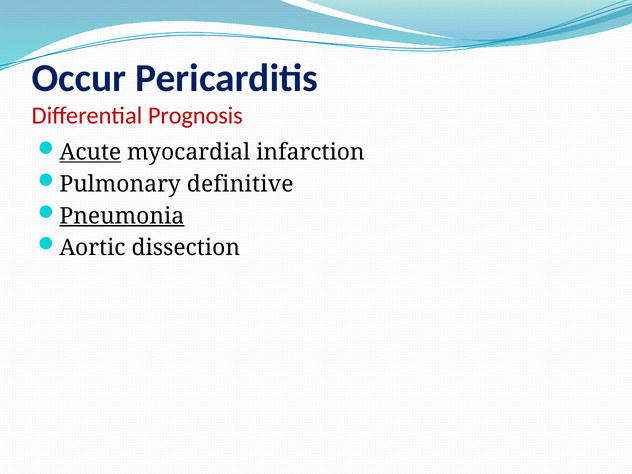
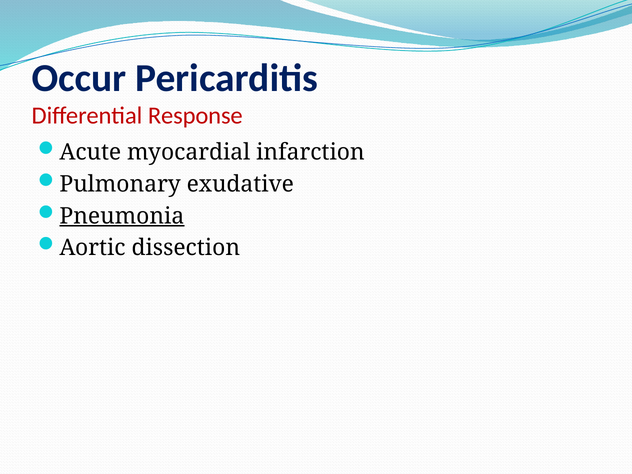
Prognosis: Prognosis -> Response (195, 116)
Acute underline: present -> none (90, 152)
definitive: definitive -> exudative (240, 184)
